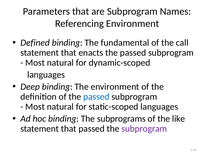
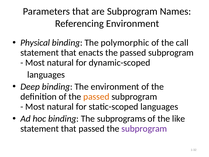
Defined: Defined -> Physical (35, 43)
fundamental: fundamental -> polymorphic (125, 43)
passed colour: blue -> orange (96, 96)
